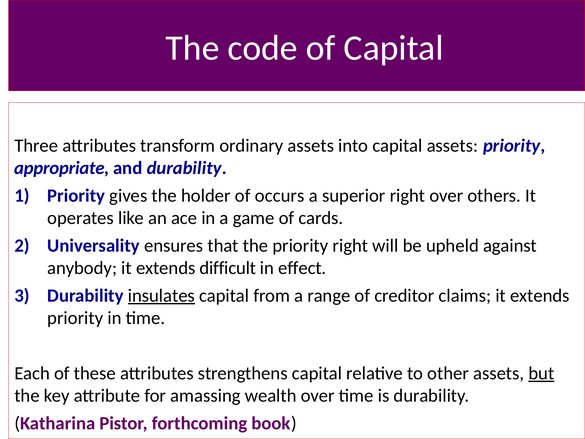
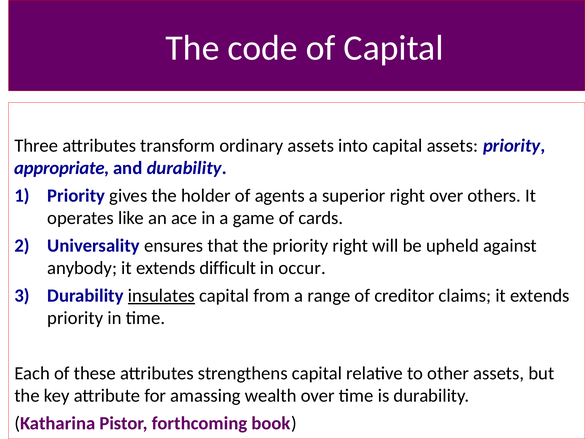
occurs: occurs -> agents (280, 195)
effect: effect -> occur (302, 268)
but underline: present -> none (541, 373)
